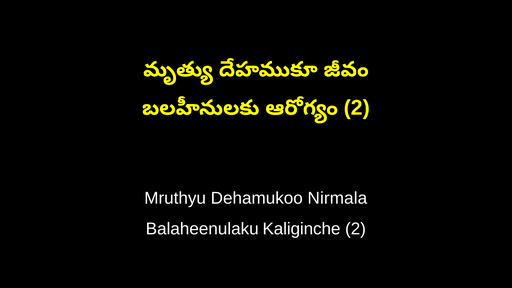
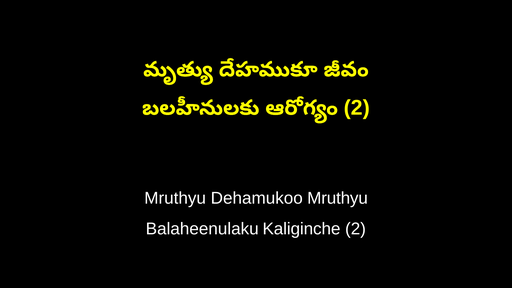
Dehamukoo Nirmala: Nirmala -> Mruthyu (338, 198)
